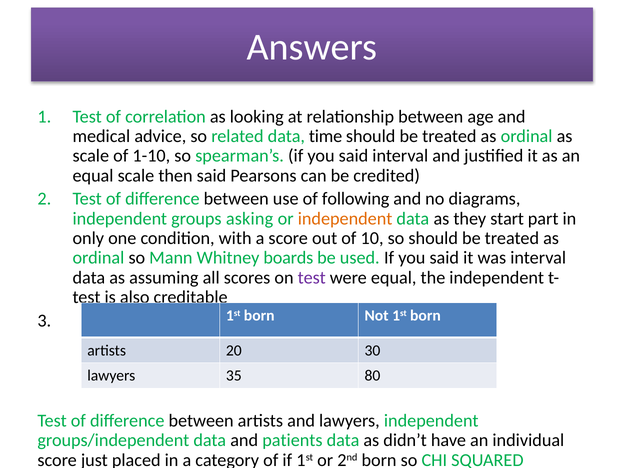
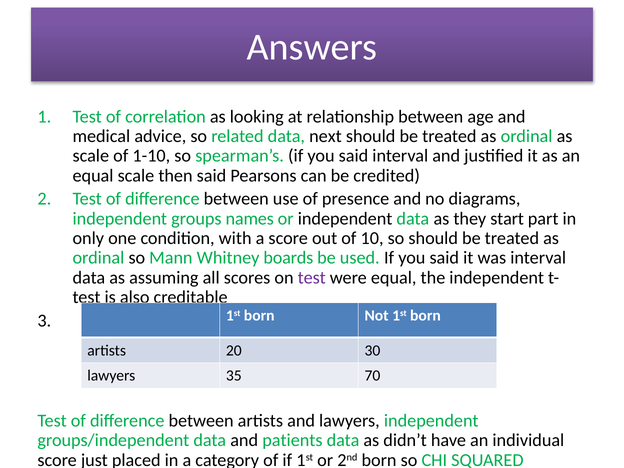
time: time -> next (325, 136)
following: following -> presence (356, 199)
asking: asking -> names (250, 219)
independent colour: orange -> black (345, 219)
80: 80 -> 70 (372, 376)
